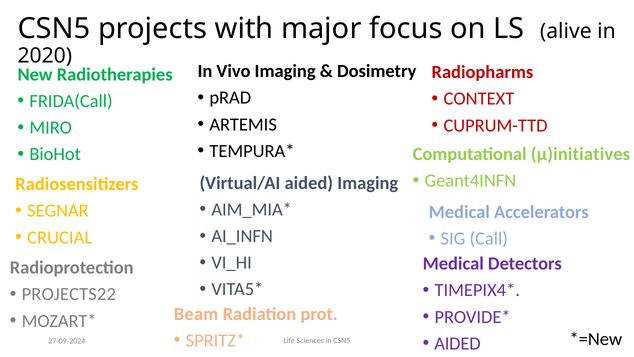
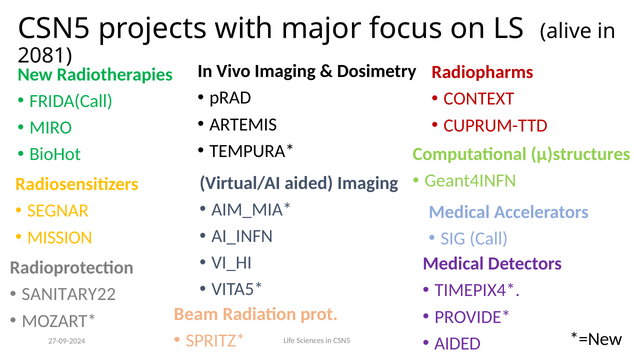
2020: 2020 -> 2081 (45, 56)
µ)initiatives: µ)initiatives -> µ)structures (581, 154)
CRUCIAL: CRUCIAL -> MISSION (60, 237)
PROJECTS22: PROJECTS22 -> SANITARY22 (69, 294)
